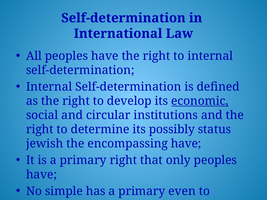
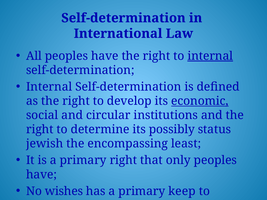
internal underline: none -> present (210, 56)
encompassing have: have -> least (186, 144)
simple: simple -> wishes (64, 191)
even: even -> keep (182, 191)
